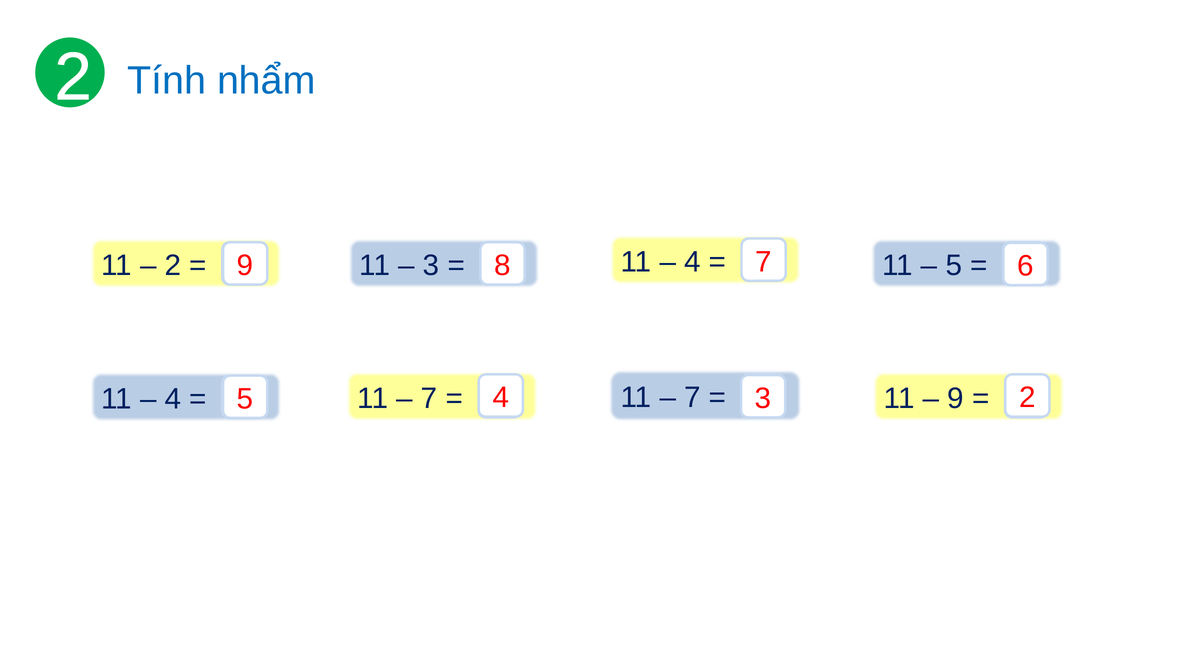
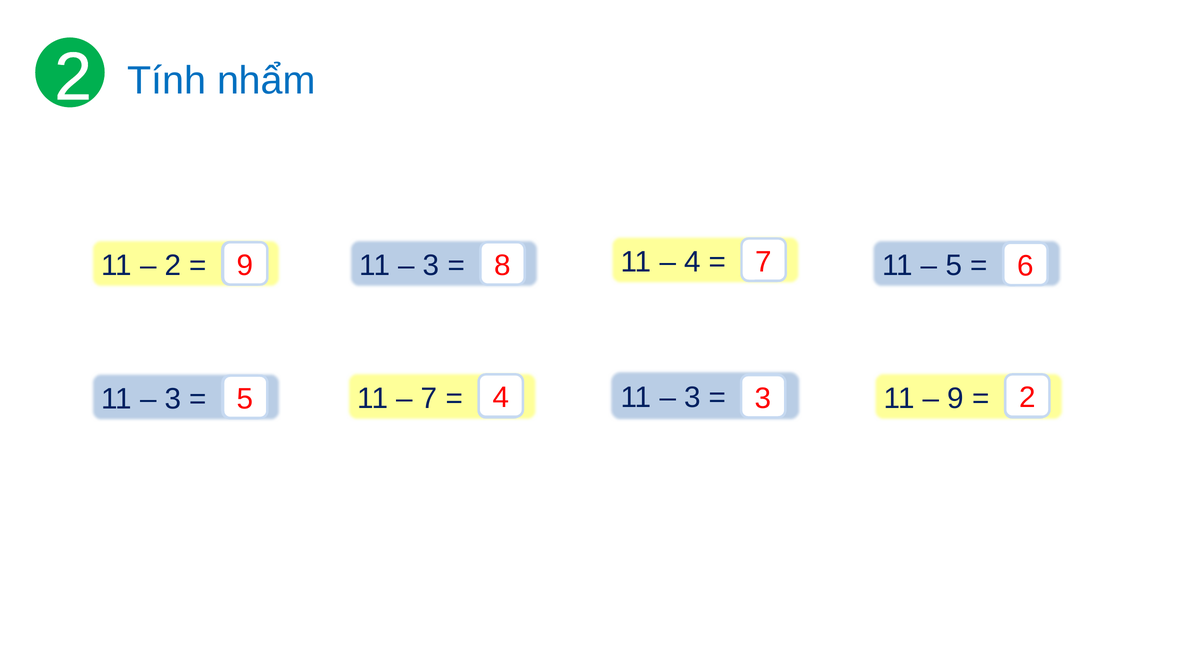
7: 7 -> 3 (692, 398)
4: 4 -> 3 (173, 399)
